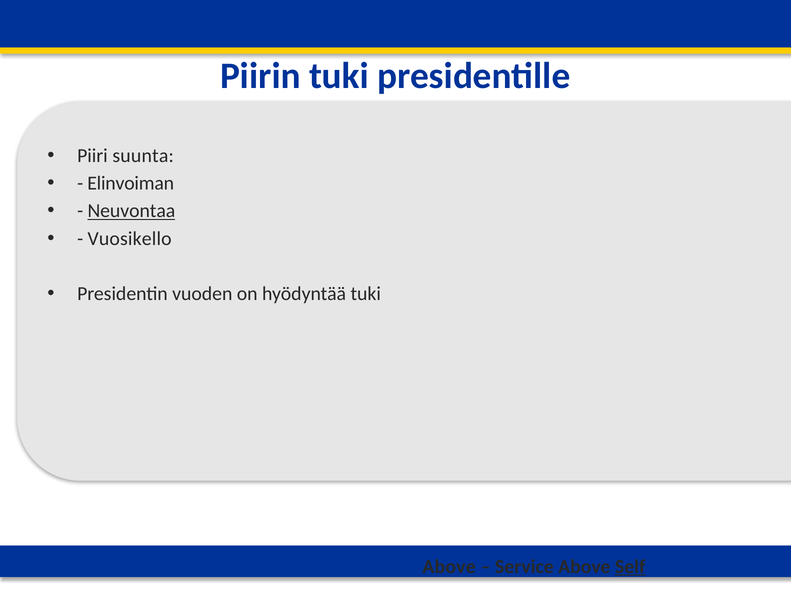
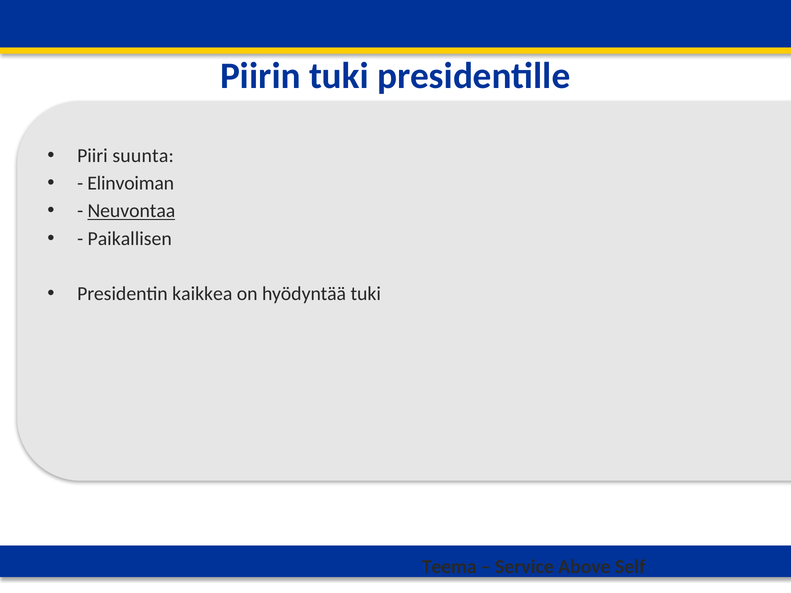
Vuosikello: Vuosikello -> Paikallisen (130, 239)
vuoden: vuoden -> kaikkea (202, 294)
Above: Above -> Teema (449, 567)
Self underline: present -> none (630, 567)
